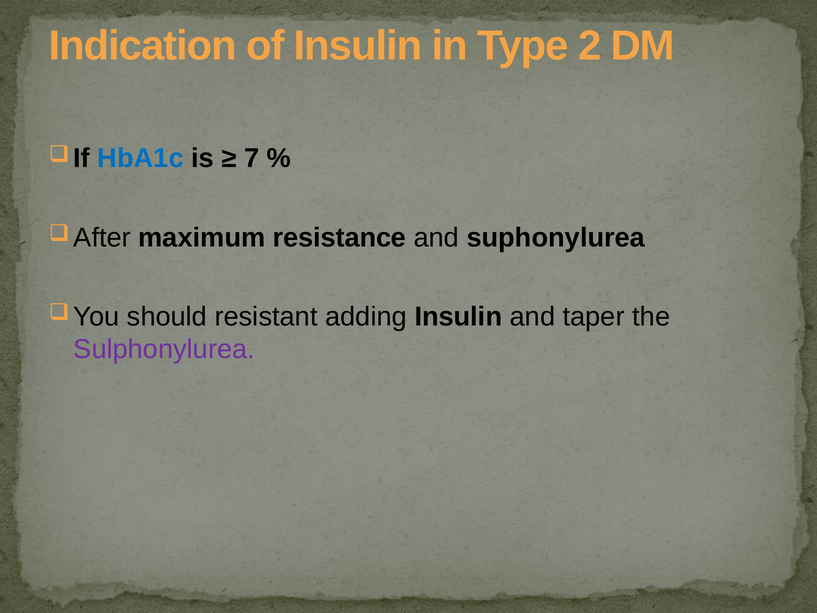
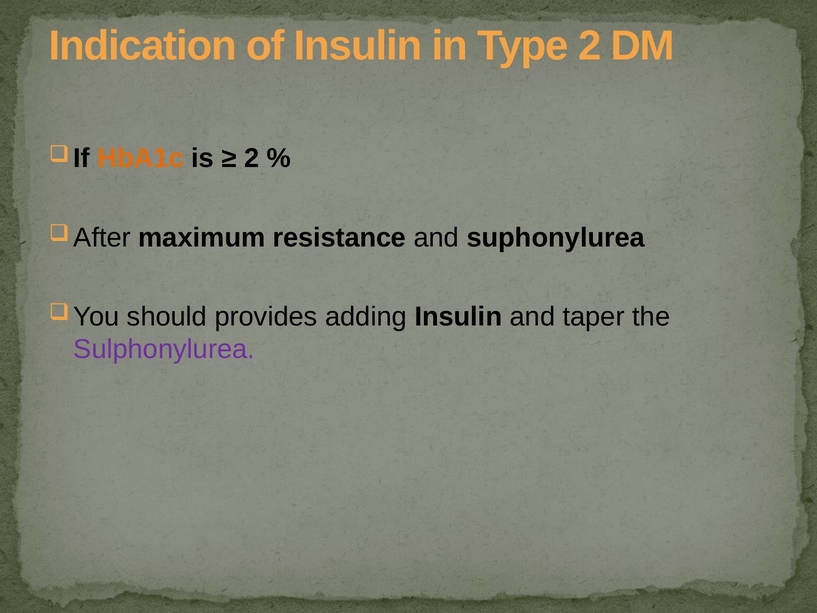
HbA1c colour: blue -> orange (141, 158)
7: 7 -> 2 (252, 158)
resistant: resistant -> provides (266, 316)
